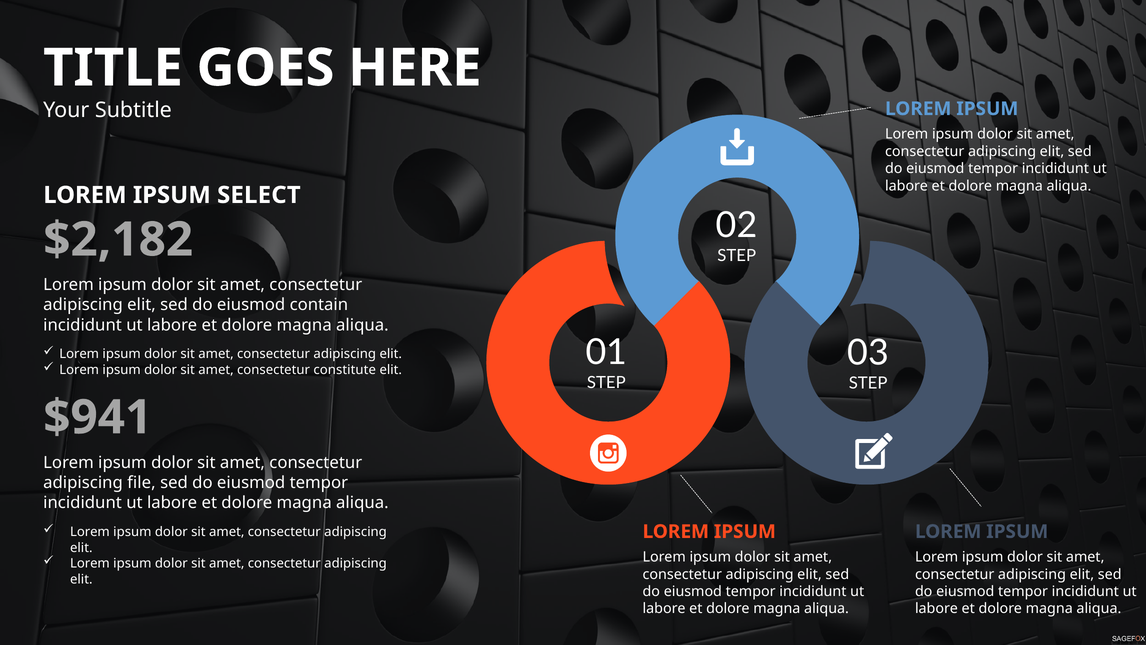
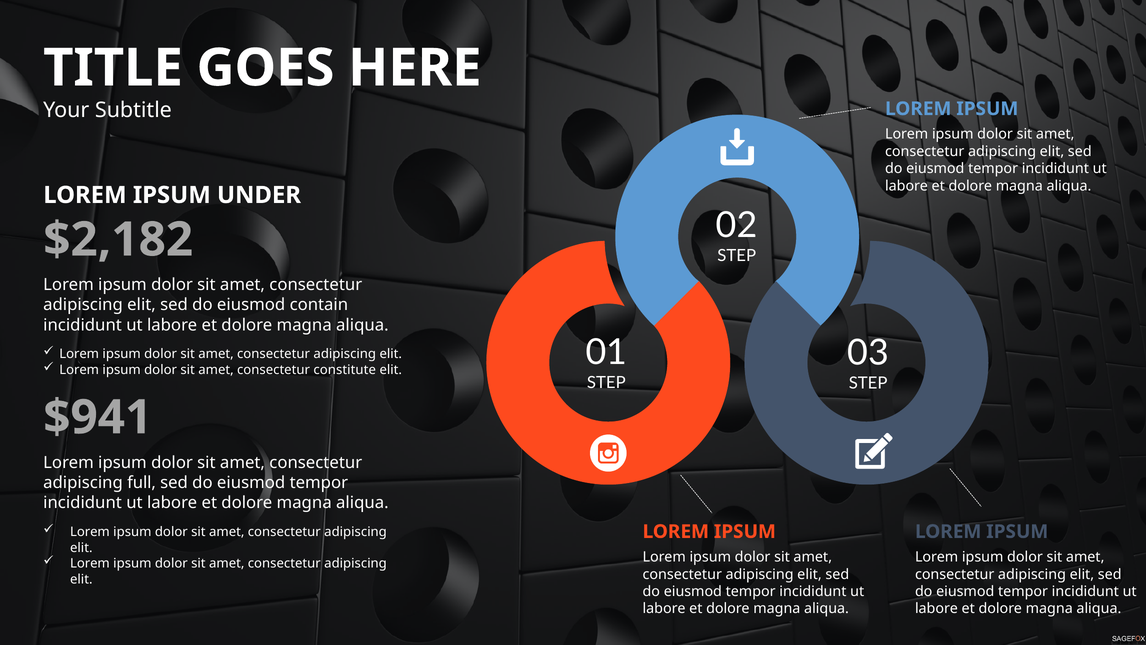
SELECT: SELECT -> UNDER (259, 195)
file: file -> full (142, 482)
